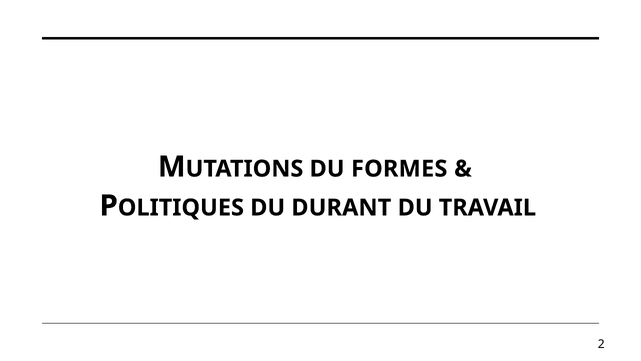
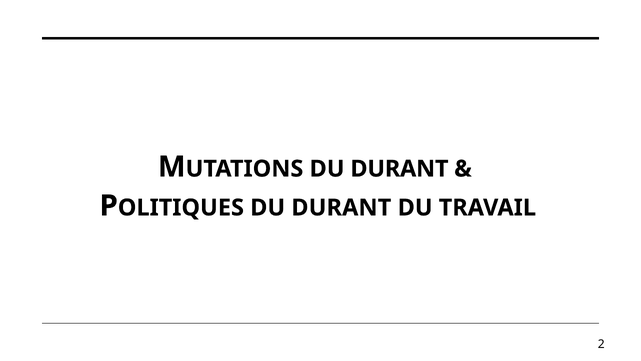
FORMES: FORMES -> DURANT (399, 169)
